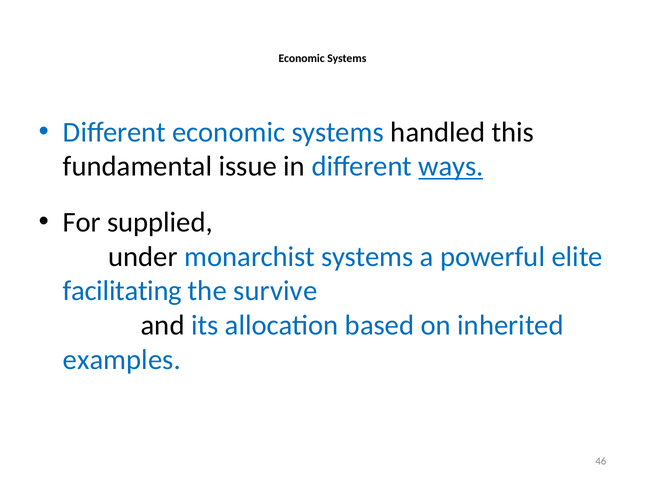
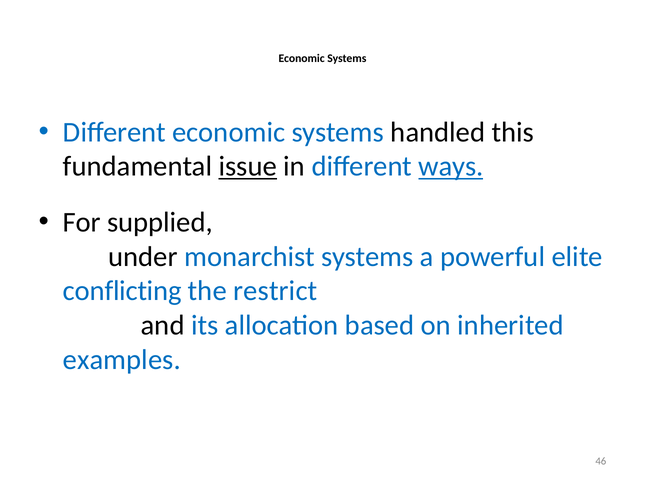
issue underline: none -> present (248, 167)
facilitating: facilitating -> conflicting (122, 291)
survive: survive -> restrict (275, 291)
